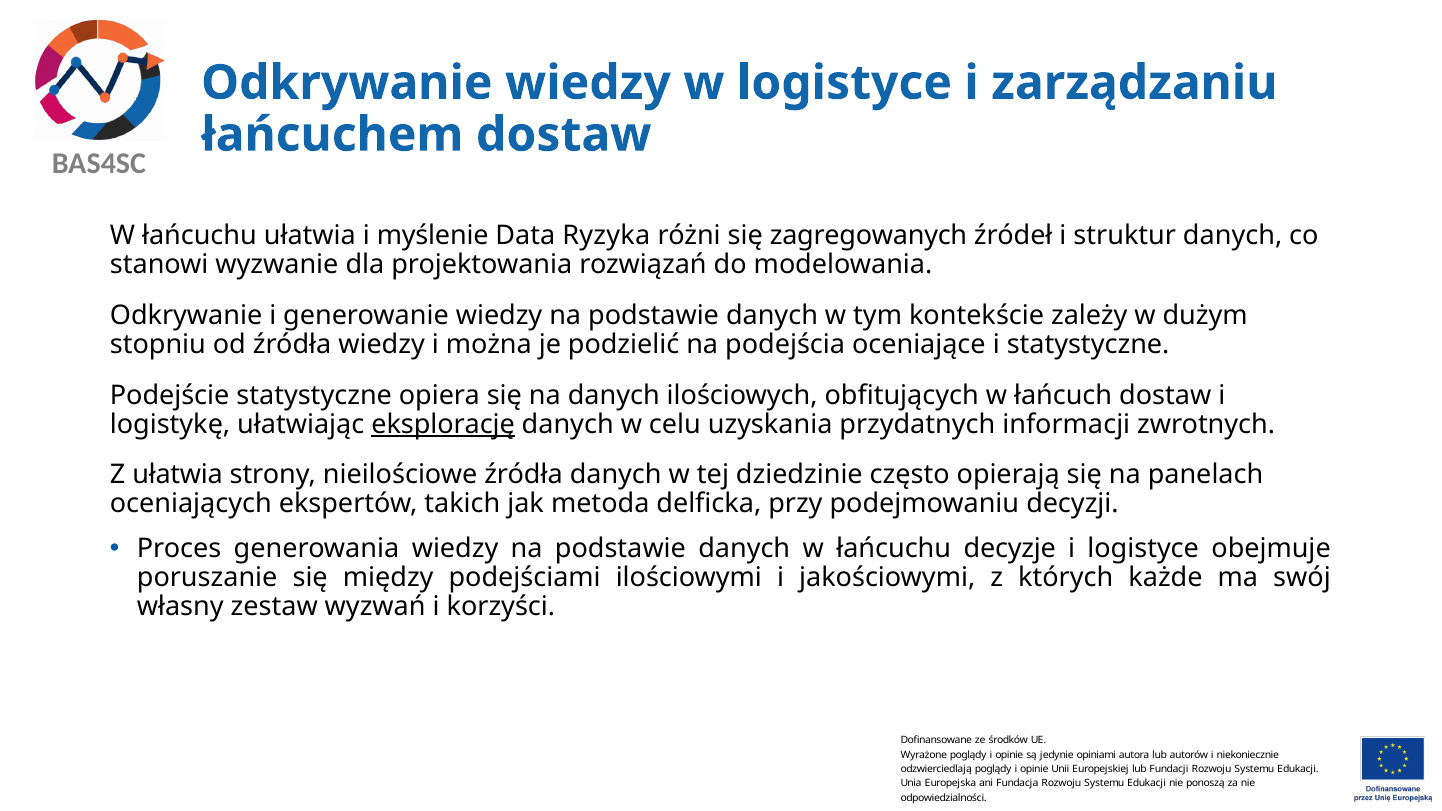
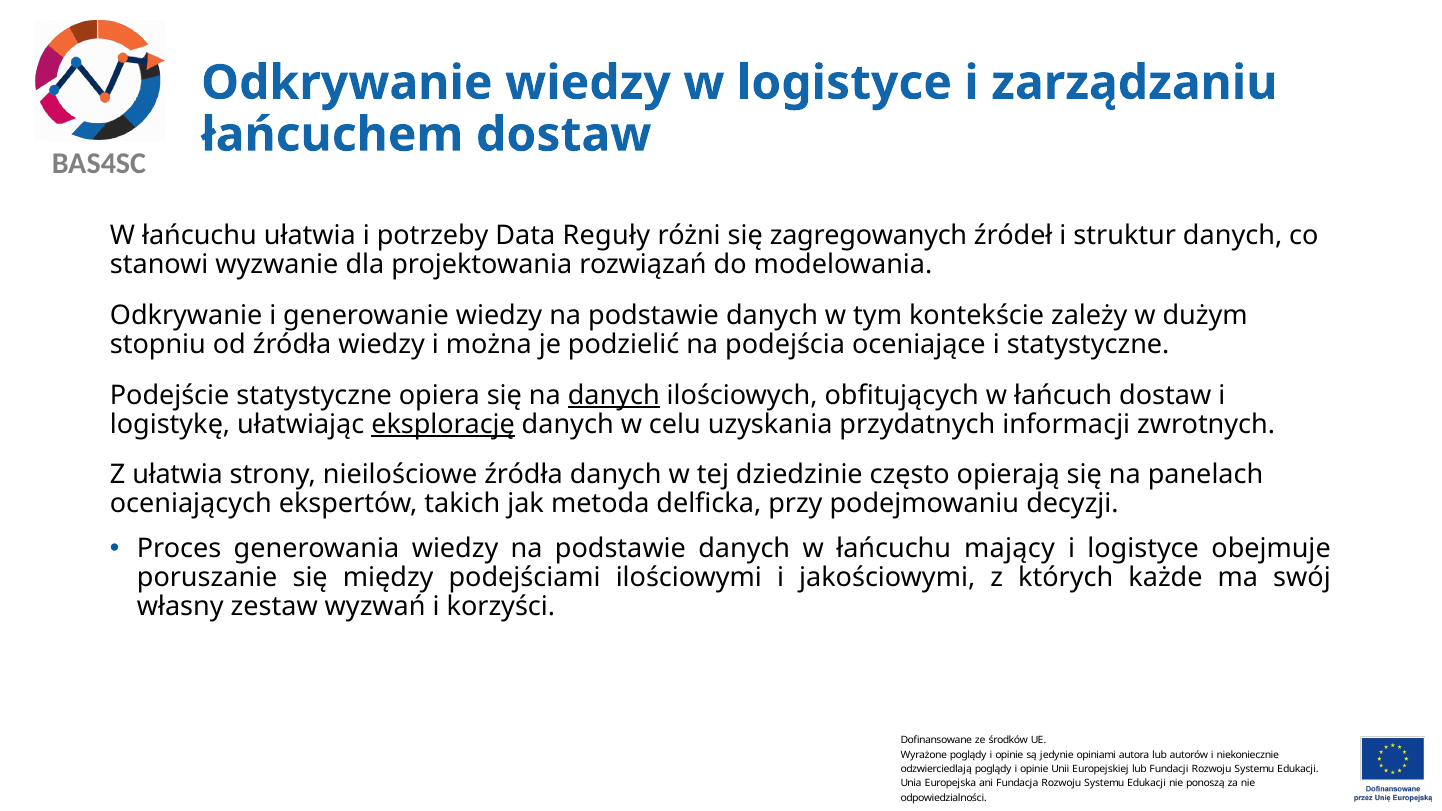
myślenie: myślenie -> potrzeby (433, 236)
Ryzyka: Ryzyka -> Reguły (606, 236)
danych underline: none -> present (614, 395)
decyzje: decyzje -> mający (1010, 548)
